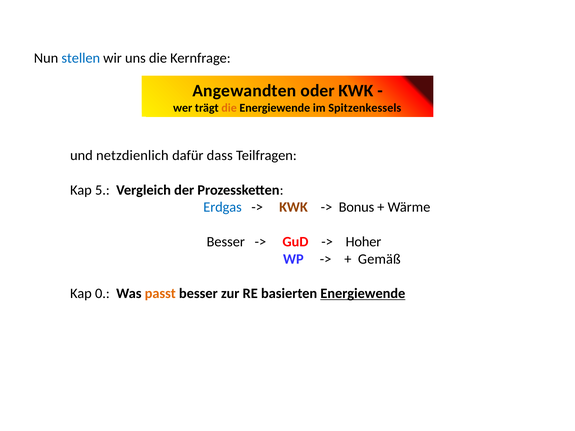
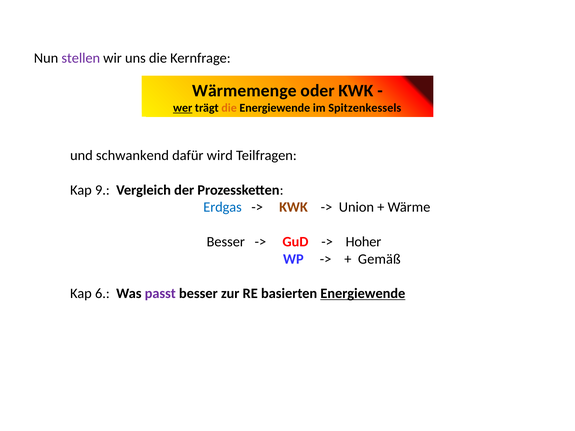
stellen colour: blue -> purple (81, 58)
Angewandten: Angewandten -> Wärmemenge (244, 91)
wer underline: none -> present (183, 108)
netzdienlich: netzdienlich -> schwankend (132, 156)
dass: dass -> wird (220, 156)
5: 5 -> 9 (102, 190)
Bonus: Bonus -> Union (356, 207)
0: 0 -> 6 (102, 294)
passt colour: orange -> purple (160, 294)
